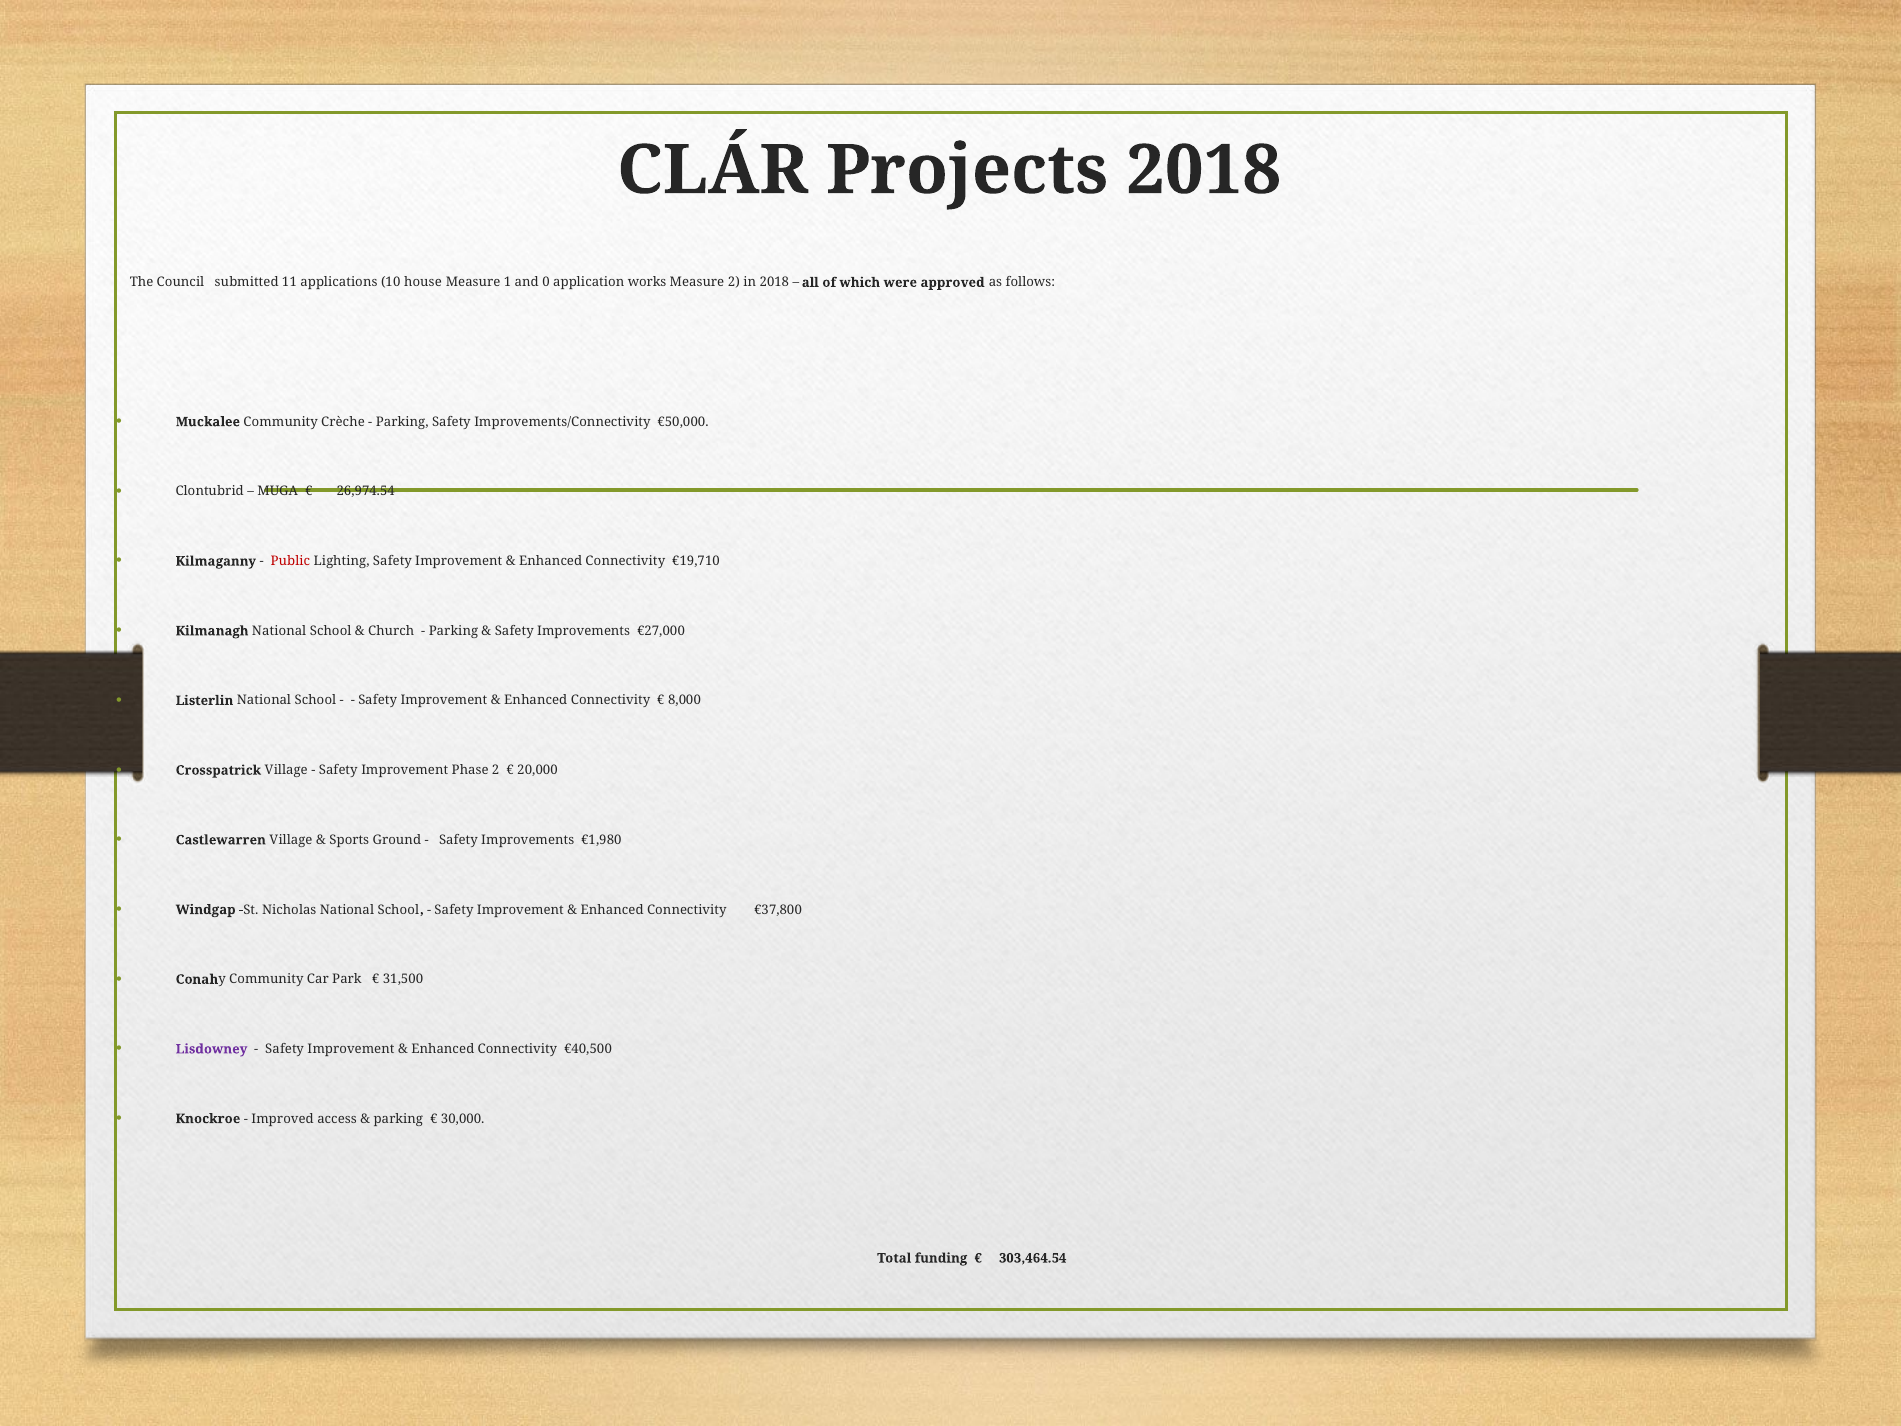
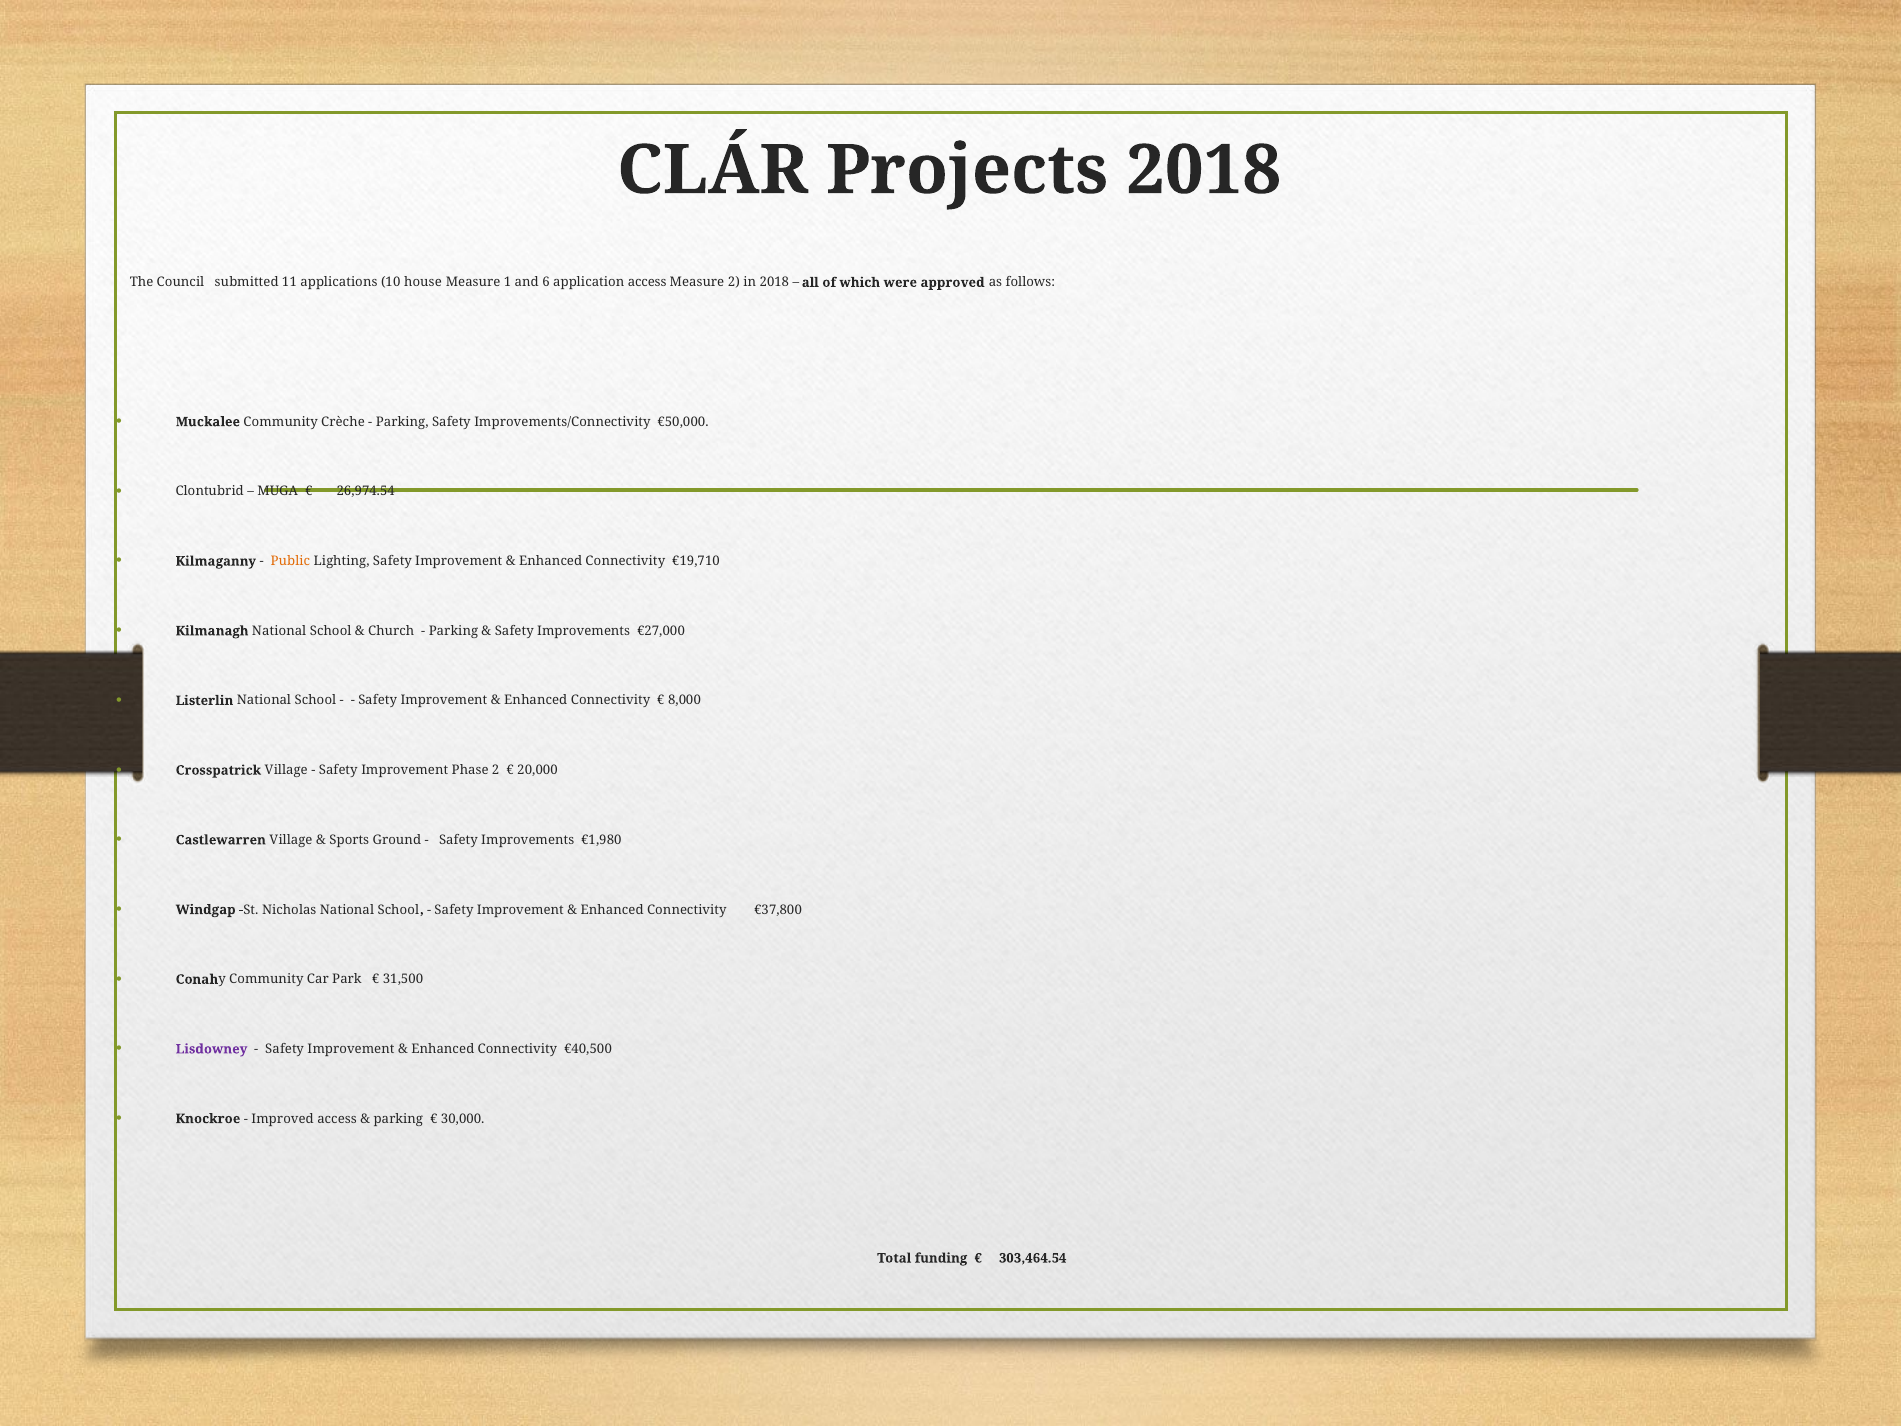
0: 0 -> 6 (546, 282)
application works: works -> access (647, 282)
Public colour: red -> orange (290, 561)
